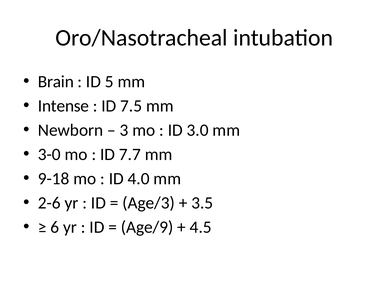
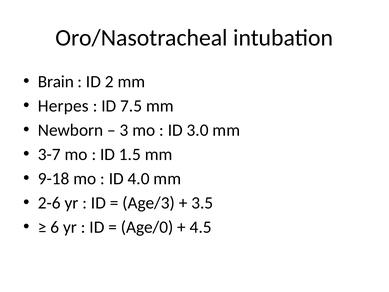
5: 5 -> 2 (109, 82)
Intense: Intense -> Herpes (63, 106)
3-0: 3-0 -> 3-7 (49, 154)
7.7: 7.7 -> 1.5 (130, 154)
Age/9: Age/9 -> Age/0 (147, 227)
